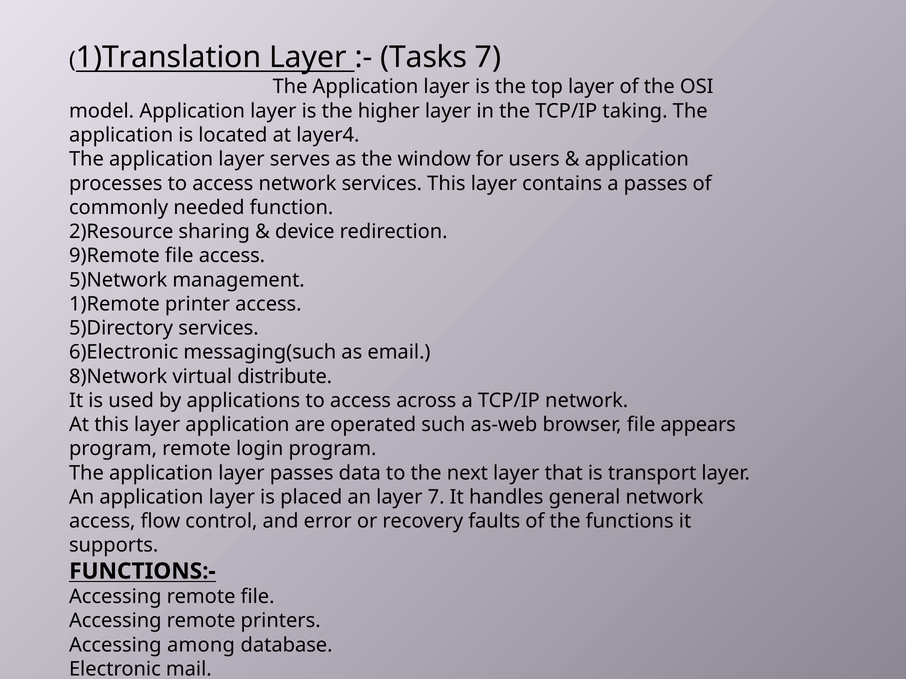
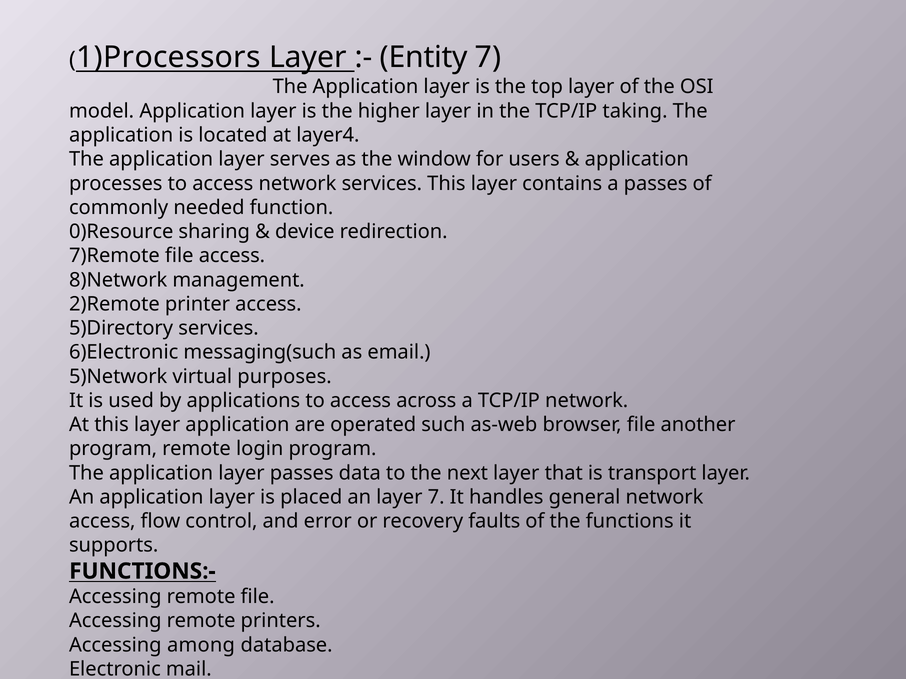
1)Translation: 1)Translation -> 1)Processors (168, 57)
Tasks: Tasks -> Entity (424, 57)
2)Resource: 2)Resource -> 0)Resource (121, 232)
9)Remote: 9)Remote -> 7)Remote (114, 256)
5)Network: 5)Network -> 8)Network (118, 280)
1)Remote: 1)Remote -> 2)Remote (114, 304)
8)Network: 8)Network -> 5)Network (118, 377)
distribute: distribute -> purposes (285, 377)
appears: appears -> another (698, 425)
